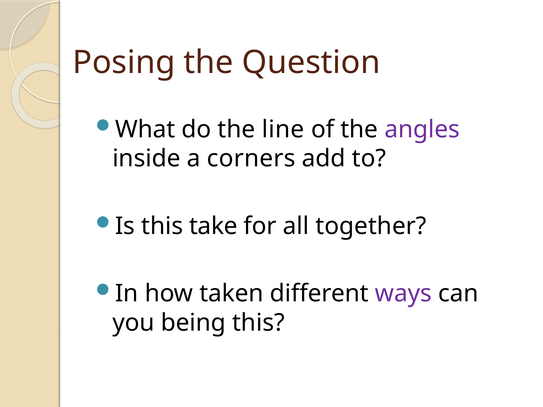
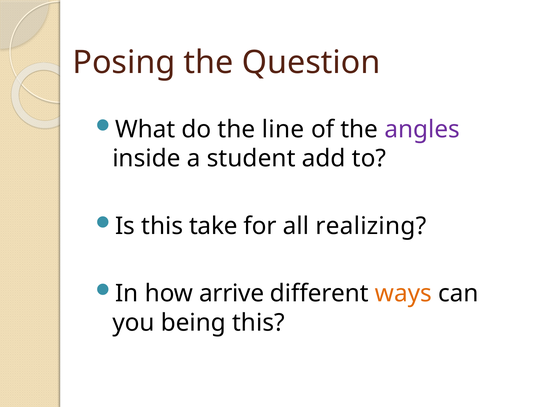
corners: corners -> student (251, 159)
together: together -> realizing (371, 226)
taken: taken -> arrive (232, 294)
ways colour: purple -> orange (403, 294)
